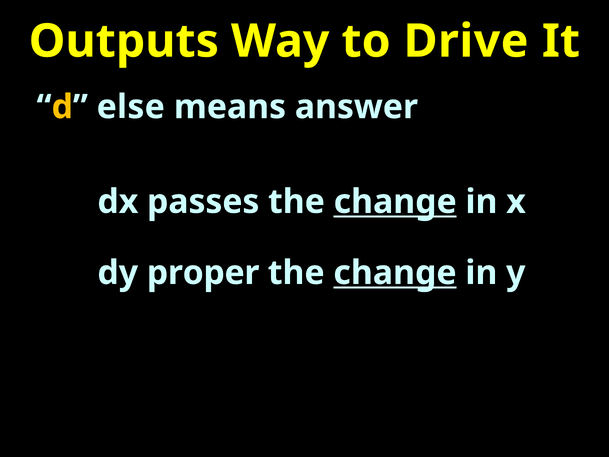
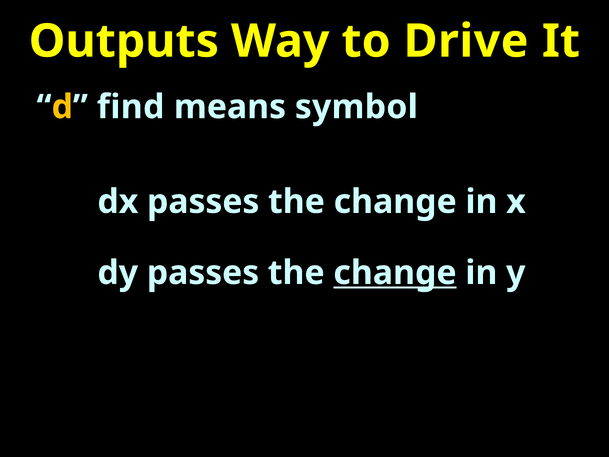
else: else -> find (131, 107)
answer: answer -> symbol (356, 107)
change underline: present -> none (395, 202)
dy proper: proper -> passes (203, 273)
